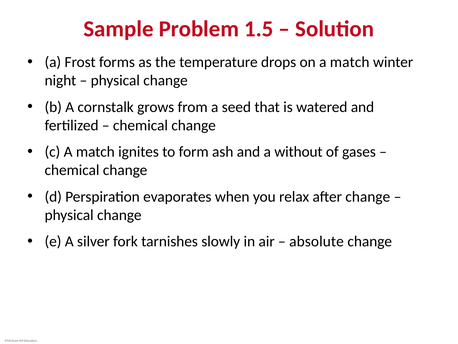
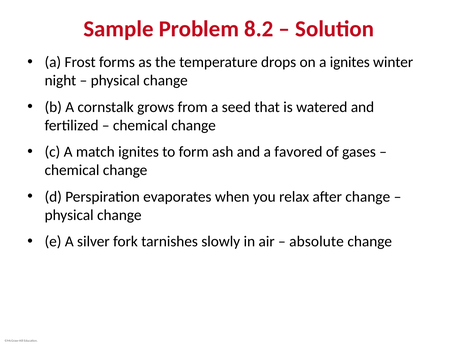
1.5: 1.5 -> 8.2 (259, 29)
on a match: match -> ignites (350, 62)
without: without -> favored (298, 152)
